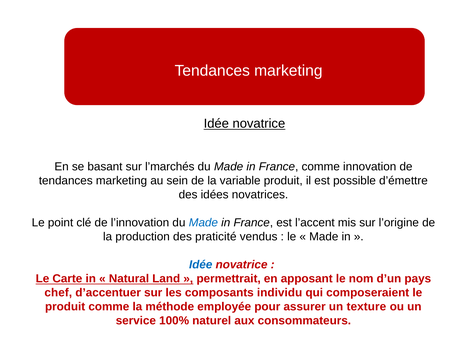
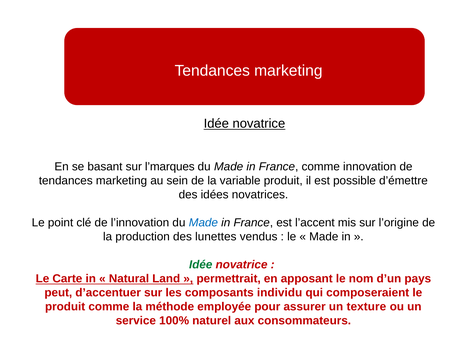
l’marchés: l’marchés -> l’marques (170, 167)
praticité: praticité -> lunettes (216, 237)
Idée colour: blue -> green (201, 265)
chef: chef -> peut (58, 293)
